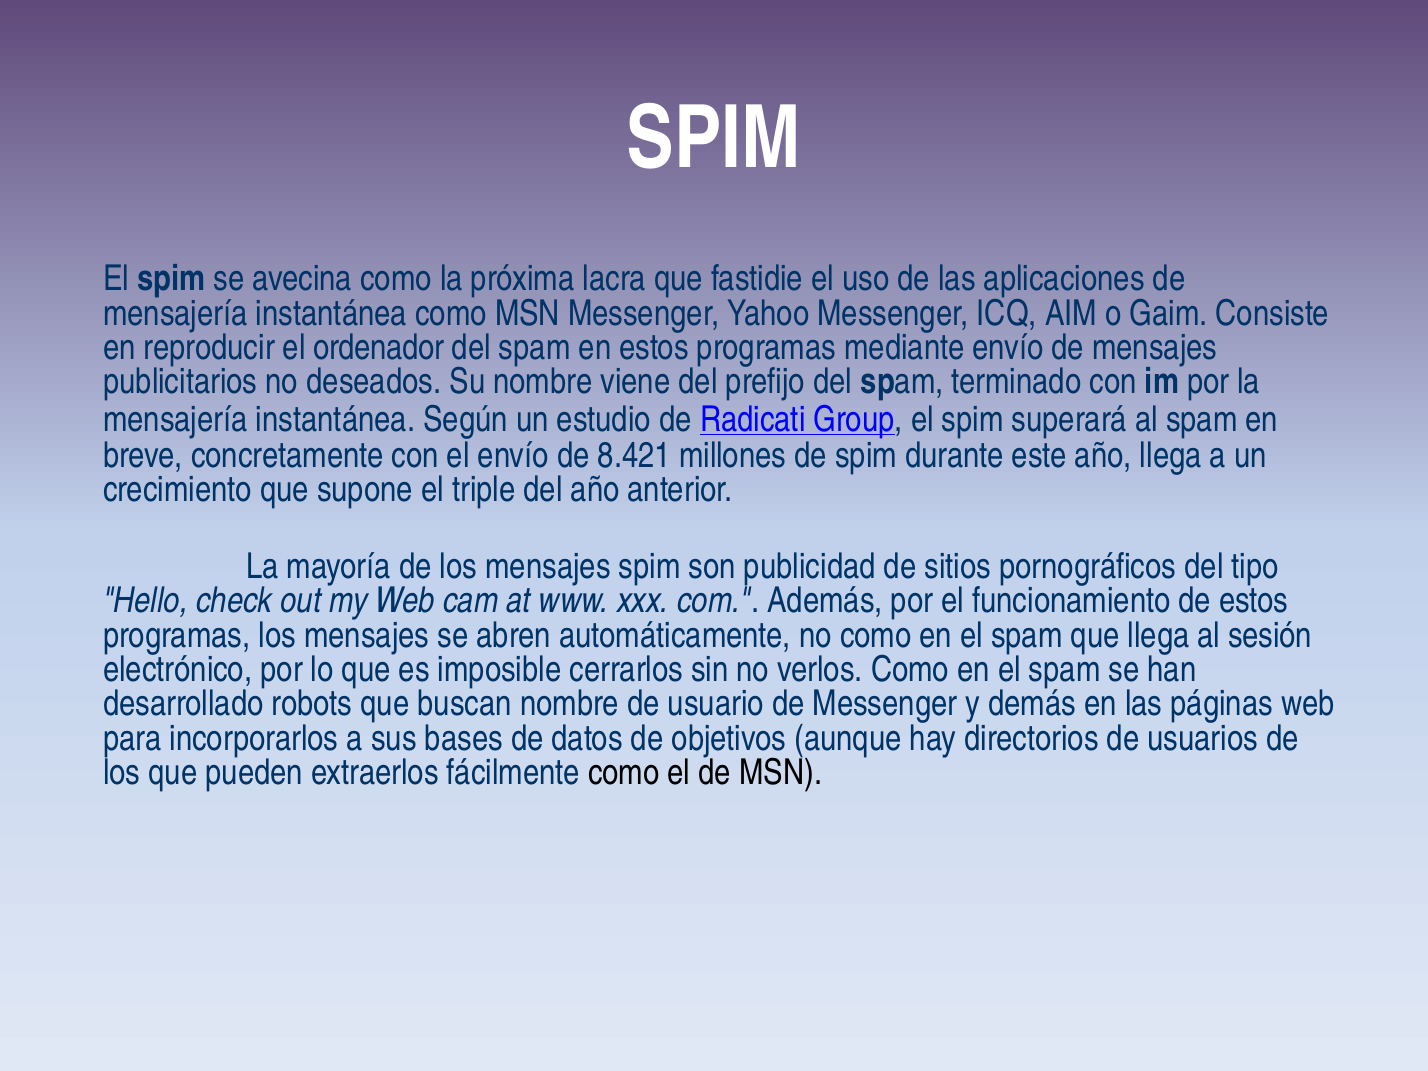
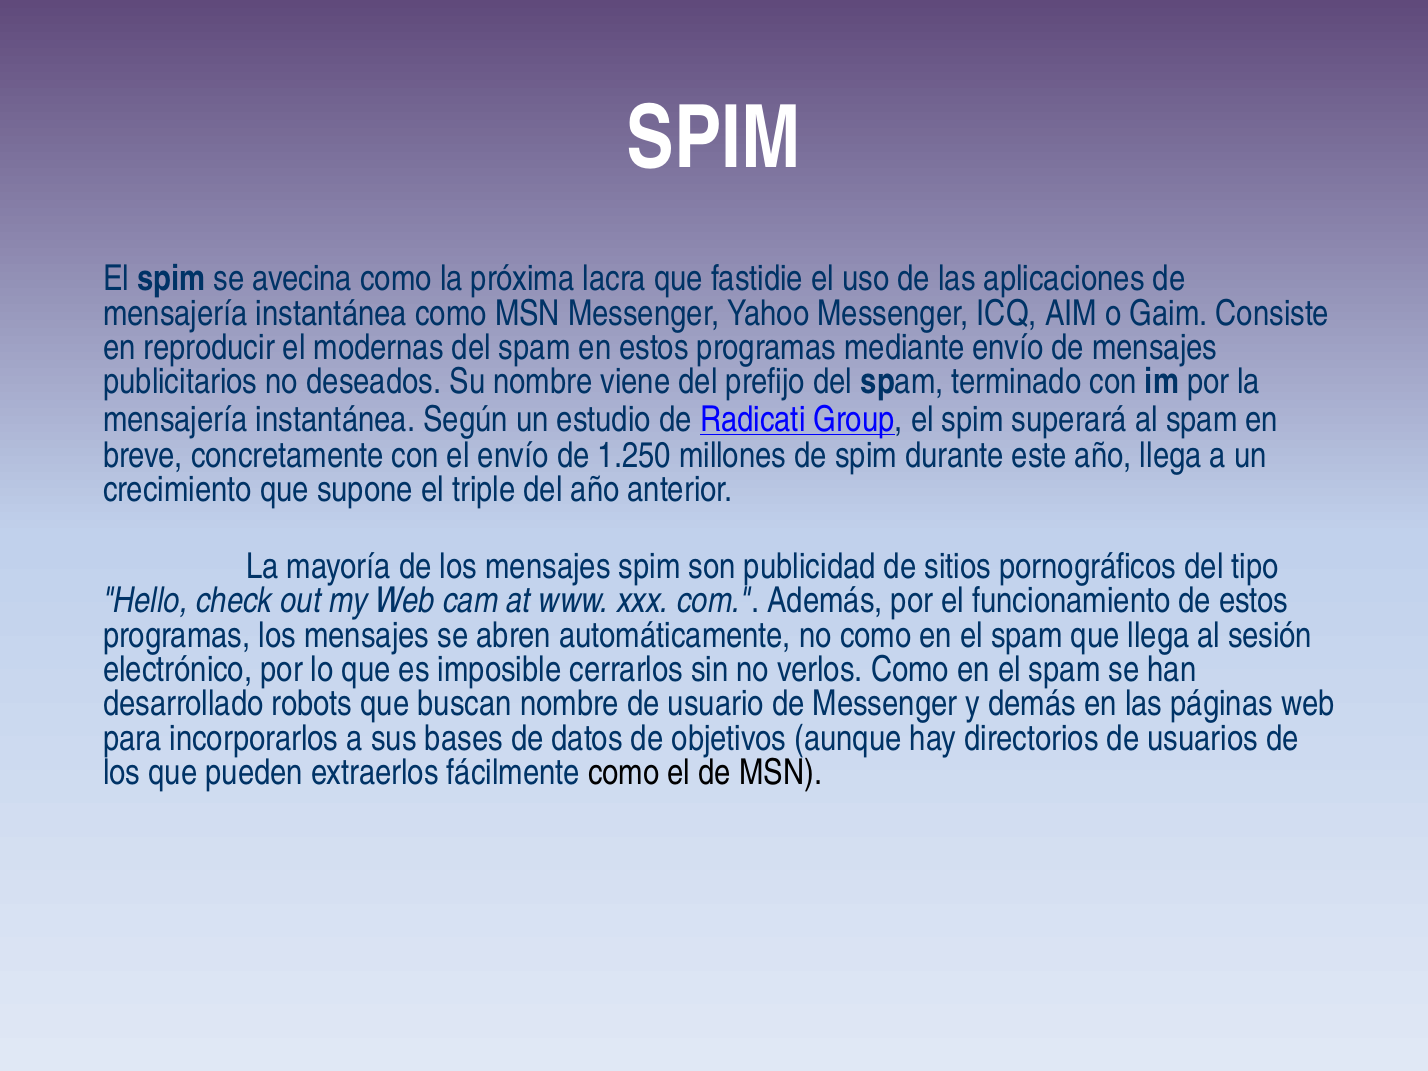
ordenador: ordenador -> modernas (379, 348)
8.421: 8.421 -> 1.250 (634, 455)
